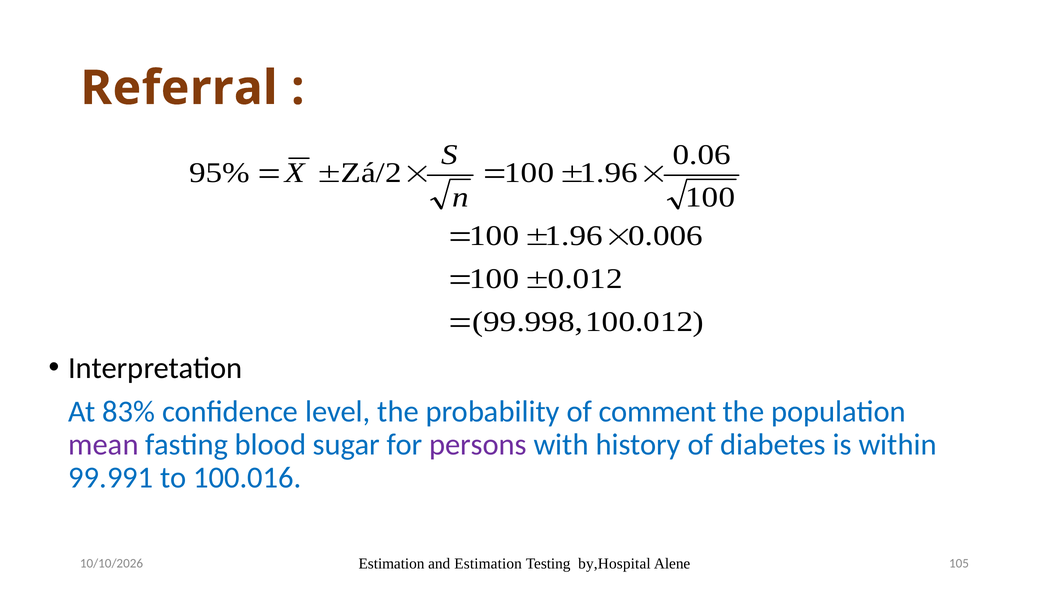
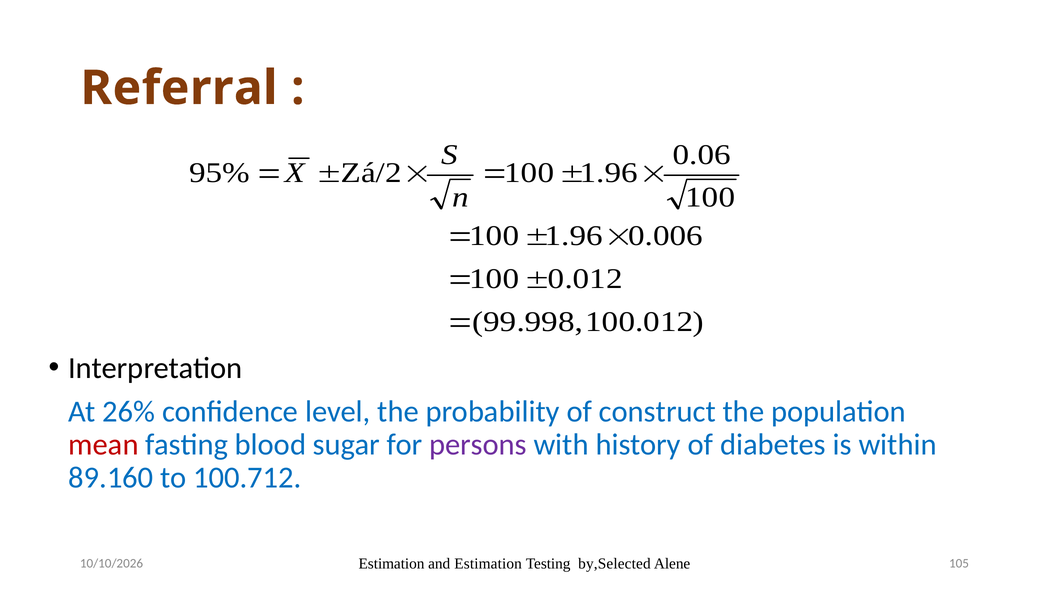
83%: 83% -> 26% (129, 412)
comment: comment -> construct (657, 412)
mean colour: purple -> red (103, 445)
99.991: 99.991 -> 89.160 (111, 478)
100.016: 100.016 -> 100.712 (247, 478)
by,Hospital: by,Hospital -> by,Selected (614, 564)
